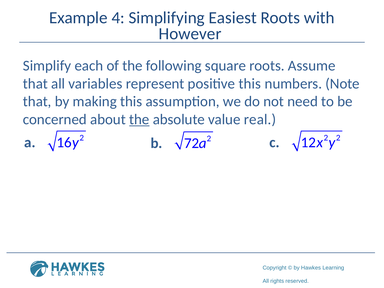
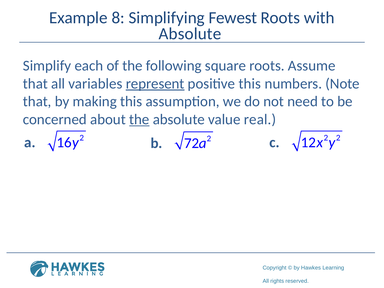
4: 4 -> 8 (118, 18)
Easiest: Easiest -> Fewest (233, 18)
However: However -> Absolute (190, 34)
represent underline: none -> present (155, 84)
